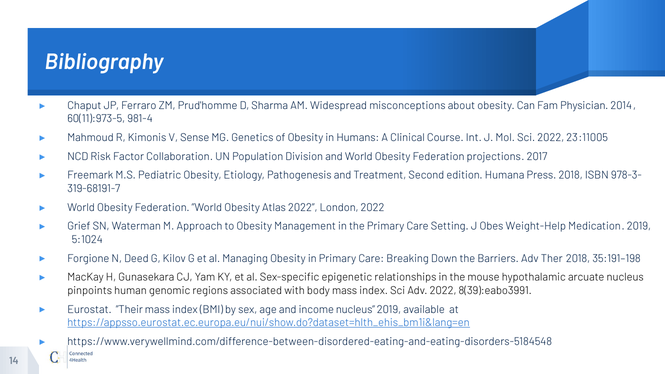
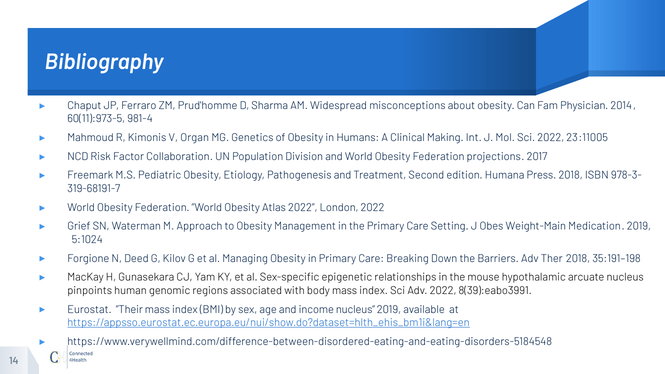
Sense: Sense -> Organ (195, 138)
Course: Course -> Making (445, 138)
Weight-Help: Weight-Help -> Weight-Main (536, 226)
